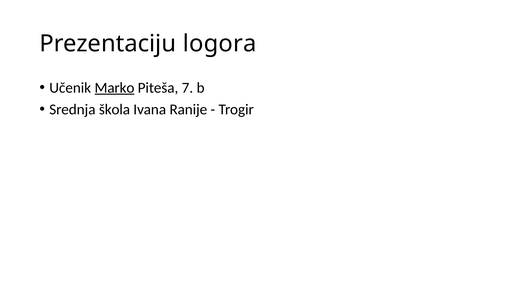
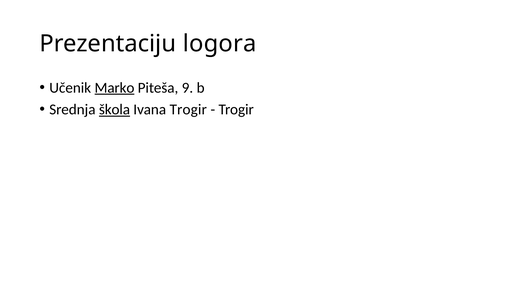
7: 7 -> 9 (187, 88)
škola underline: none -> present (114, 110)
Ivana Ranije: Ranije -> Trogir (188, 110)
